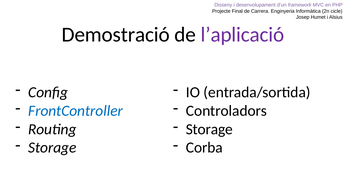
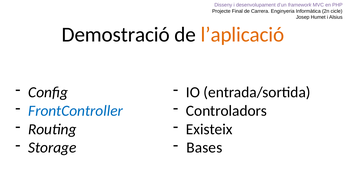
l’aplicació colour: purple -> orange (242, 34)
Storage: Storage -> Existeix (209, 129)
Corba: Corba -> Bases (204, 147)
